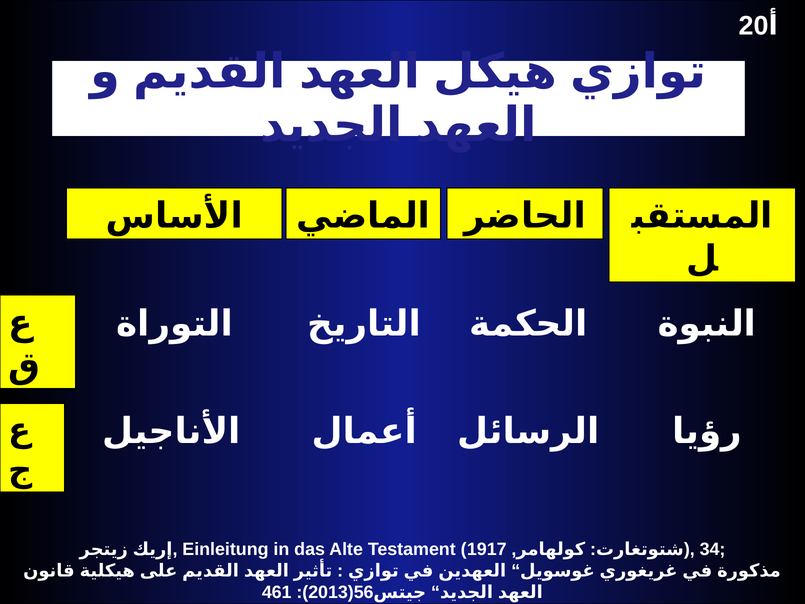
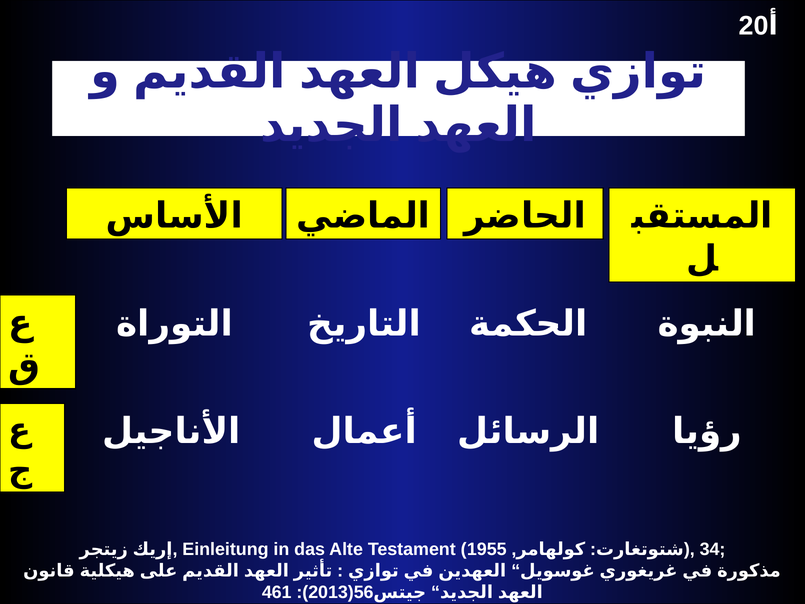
1917: 1917 -> 1955 (487, 549)
